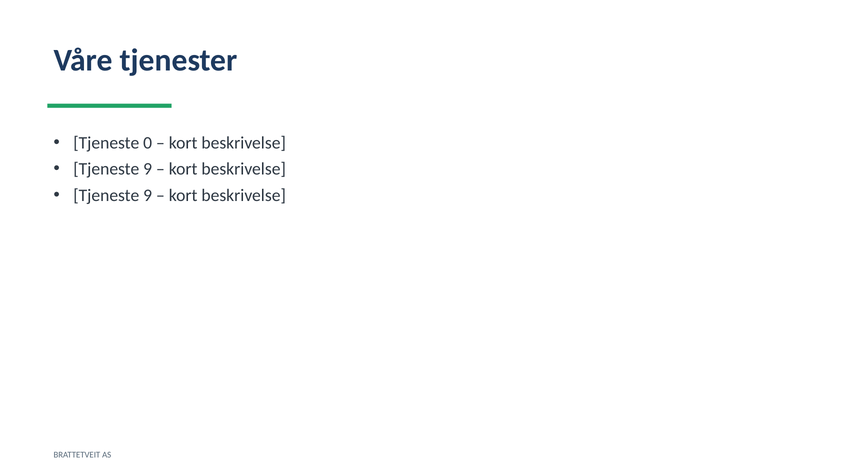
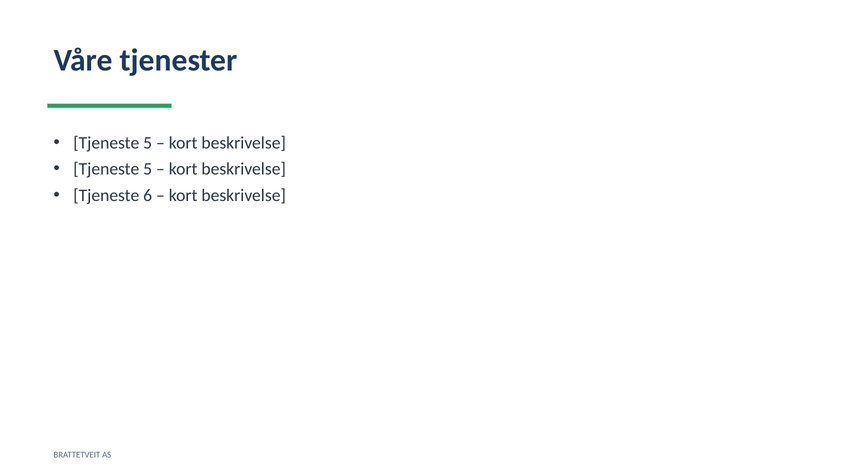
0: 0 -> 5 (148, 143)
9: 9 -> 5 (148, 169)
9: 9 -> 6 (148, 195)
